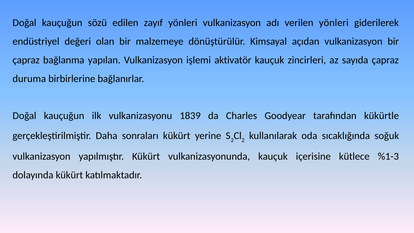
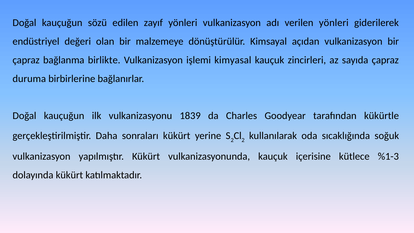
yapılan: yapılan -> birlikte (104, 60)
aktivatör: aktivatör -> kimyasal (233, 60)
